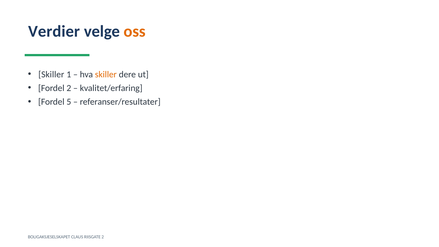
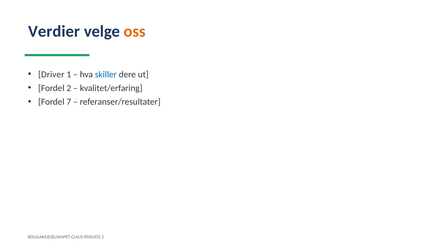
Skiller: Skiller -> Driver (51, 74)
skiller colour: orange -> blue (106, 74)
5: 5 -> 7 (69, 102)
